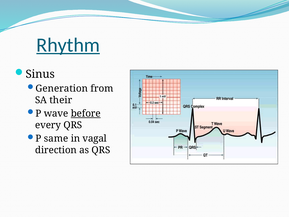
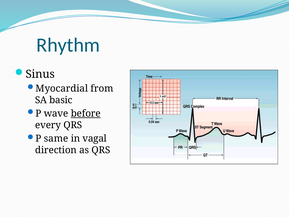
Rhythm underline: present -> none (68, 45)
Generation: Generation -> Myocardial (62, 88)
their: their -> basic (61, 100)
